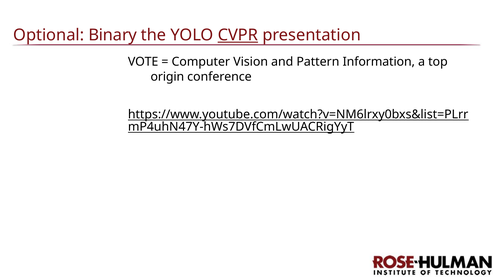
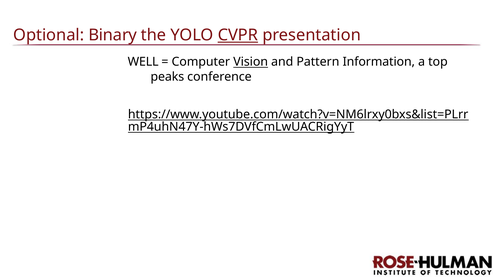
VOTE: VOTE -> WELL (143, 62)
Vision underline: none -> present (251, 62)
origin: origin -> peaks (167, 77)
